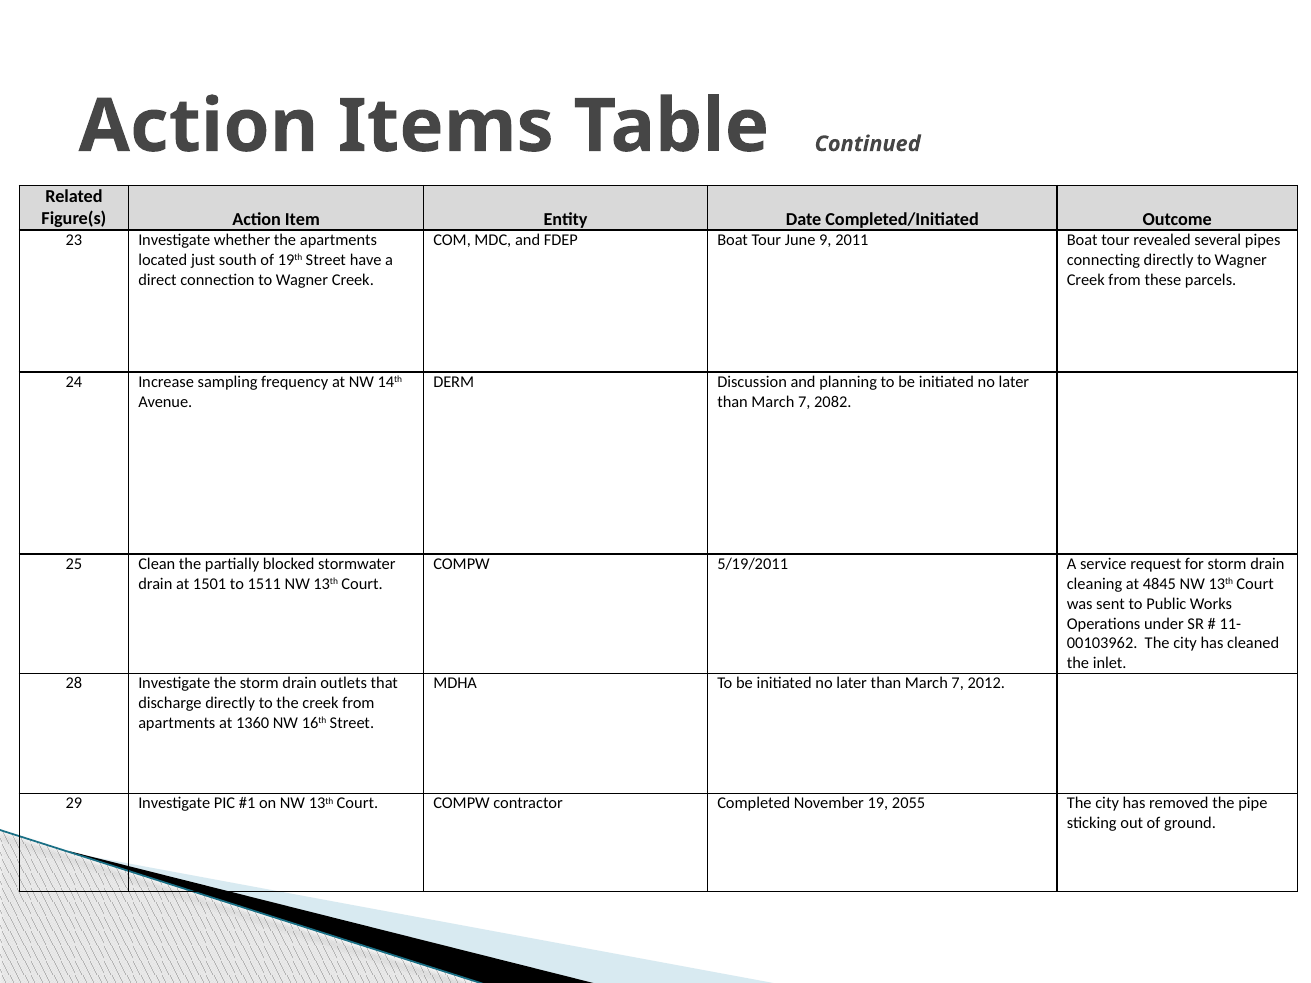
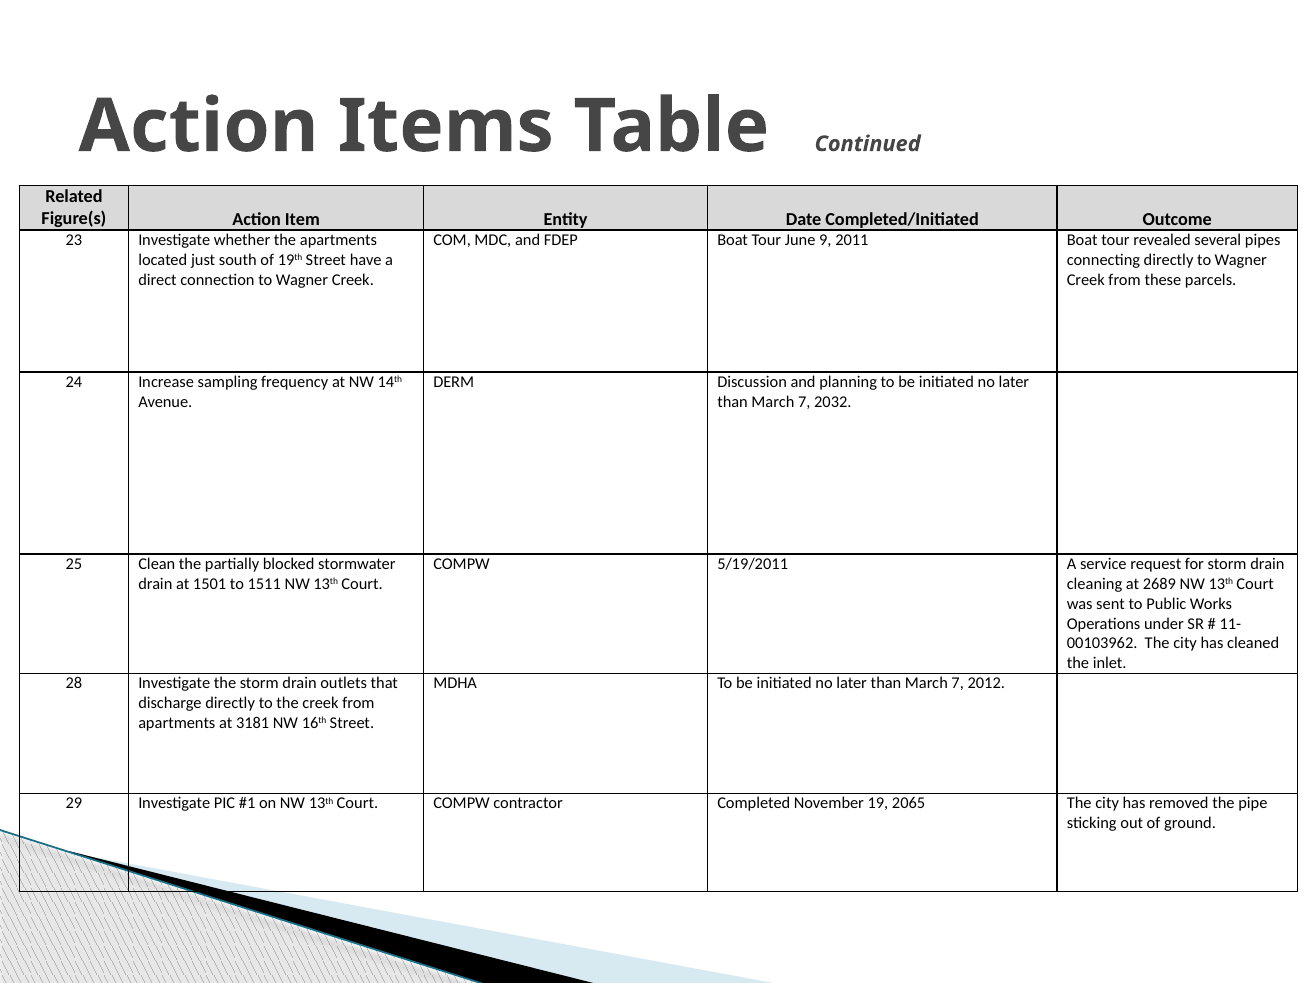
2082: 2082 -> 2032 (833, 402)
4845: 4845 -> 2689 (1159, 584)
1360: 1360 -> 3181 (253, 723)
2055: 2055 -> 2065 (909, 804)
